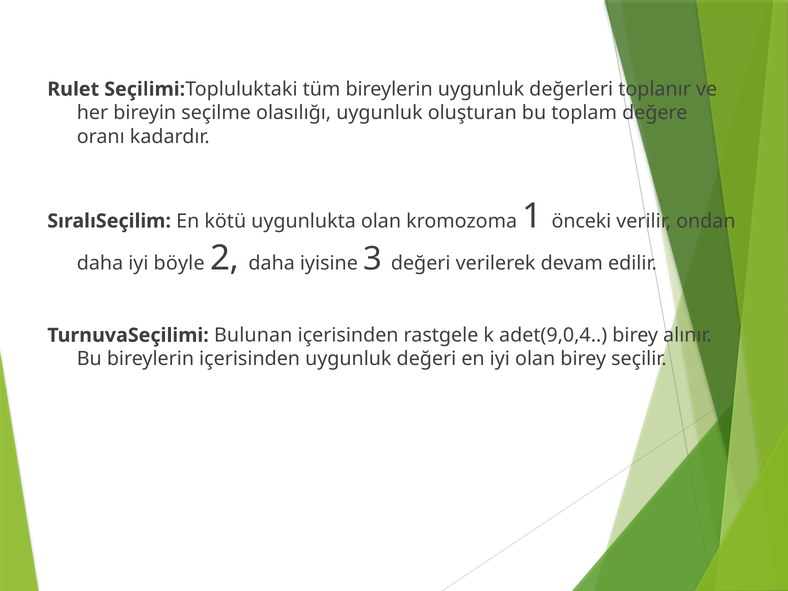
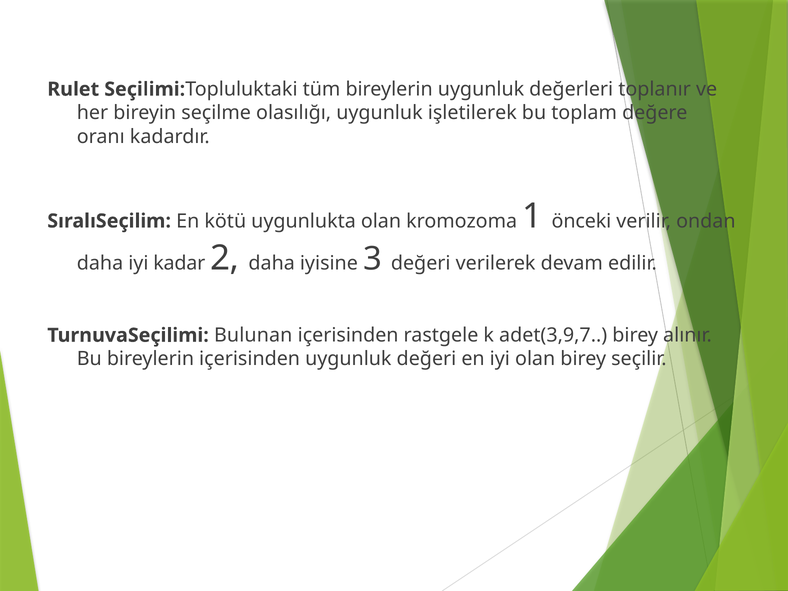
oluşturan: oluşturan -> işletilerek (472, 113)
böyle: böyle -> kadar (179, 263)
adet(9,0,4: adet(9,0,4 -> adet(3,9,7 (553, 335)
